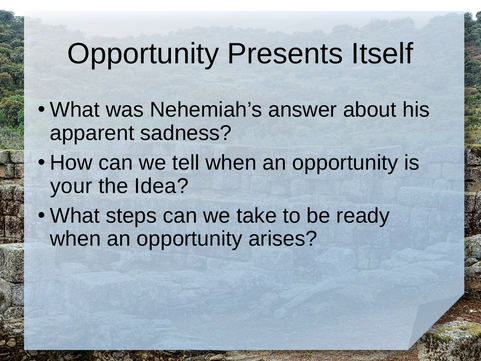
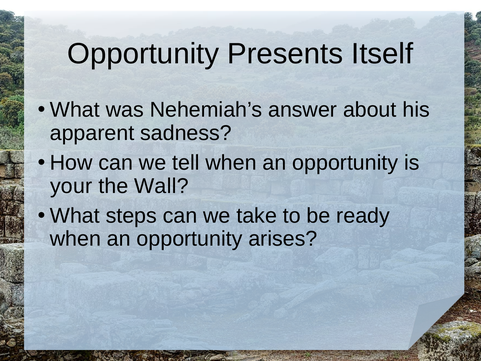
Idea: Idea -> Wall (161, 186)
